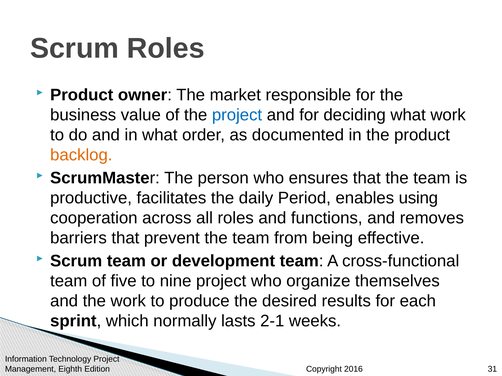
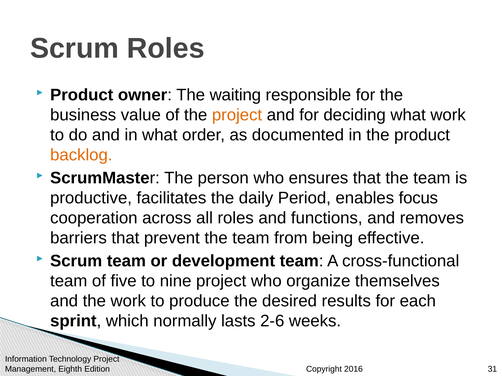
market: market -> waiting (235, 95)
project colour: blue -> orange (237, 115)
using: using -> focus (418, 198)
2-1: 2-1 -> 2-6 (272, 321)
